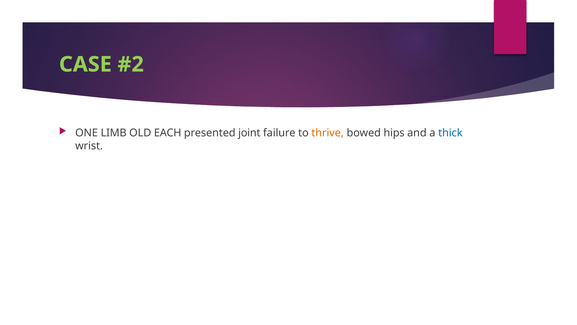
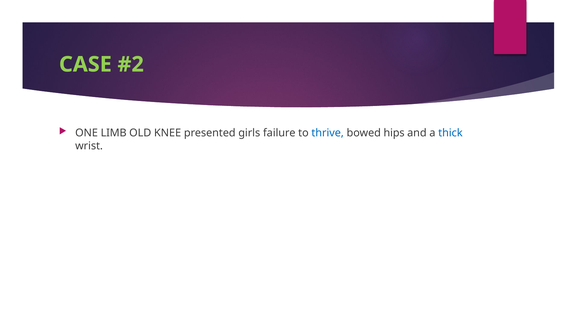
EACH: EACH -> KNEE (168, 133)
joint: joint -> girls (249, 133)
thrive colour: orange -> blue (328, 133)
